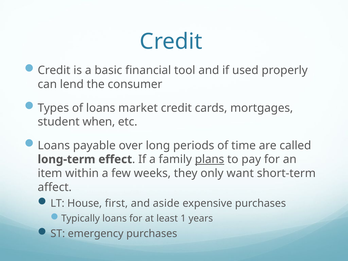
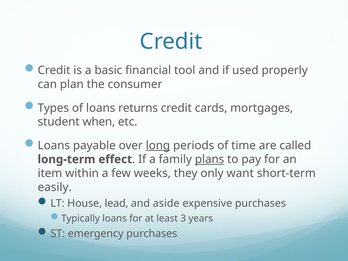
lend: lend -> plan (72, 84)
market: market -> returns (138, 108)
long underline: none -> present (158, 145)
affect: affect -> easily (55, 187)
first: first -> lead (117, 203)
1: 1 -> 3 (183, 218)
